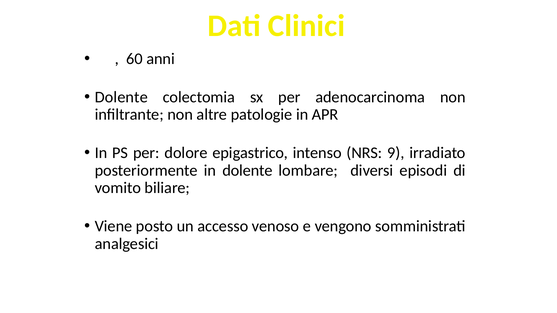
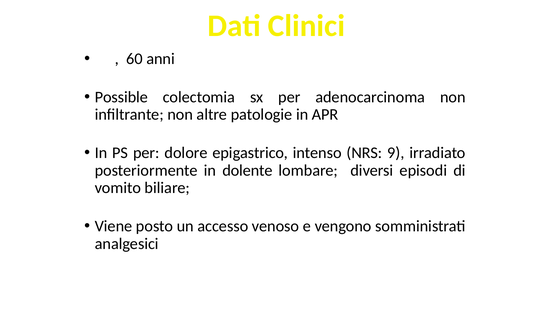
Dolente: Dolente -> Possible (121, 97)
